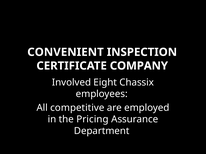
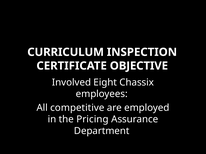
CONVENIENT: CONVENIENT -> CURRICULUM (66, 52)
COMPANY: COMPANY -> OBJECTIVE (139, 66)
